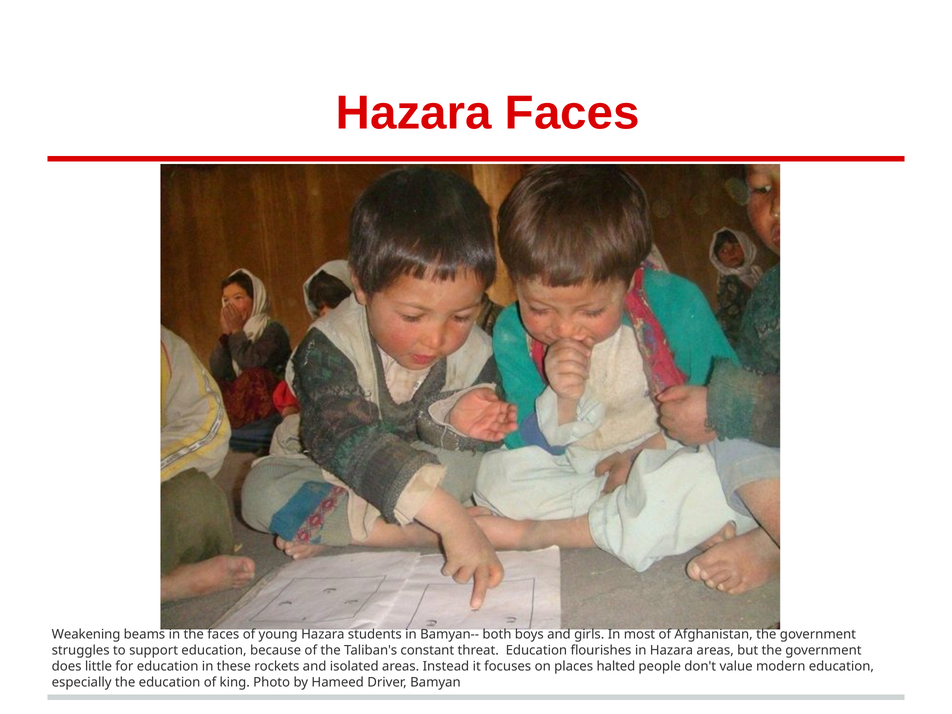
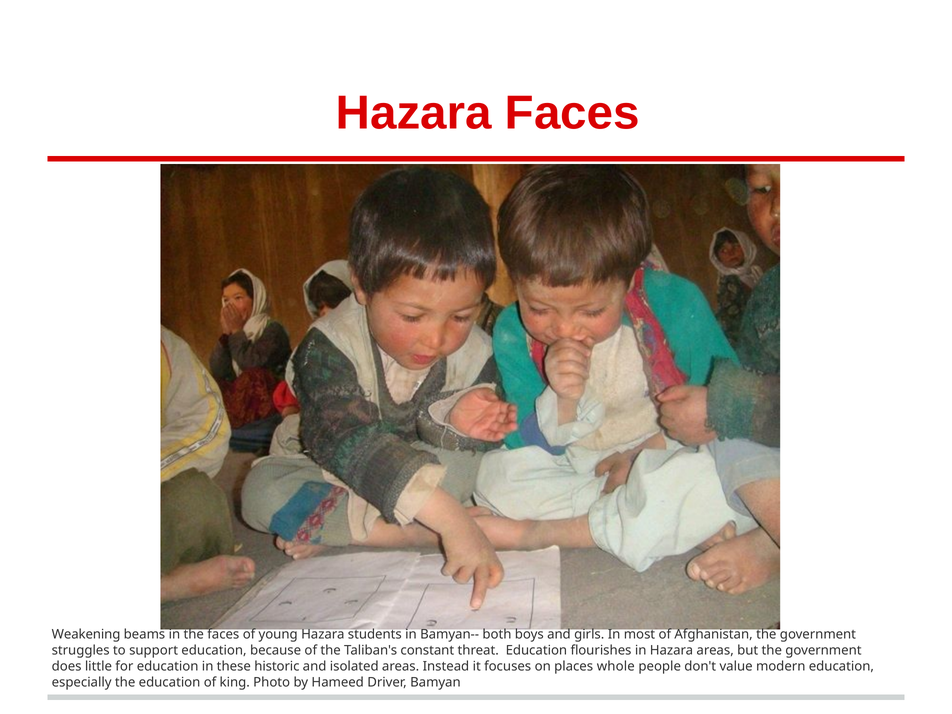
rockets: rockets -> historic (277, 666)
halted: halted -> whole (616, 666)
